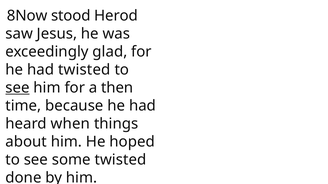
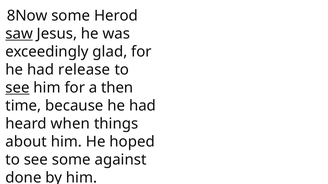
8Now stood: stood -> some (71, 16)
saw underline: none -> present (19, 34)
had twisted: twisted -> release (84, 70)
some twisted: twisted -> against (121, 160)
